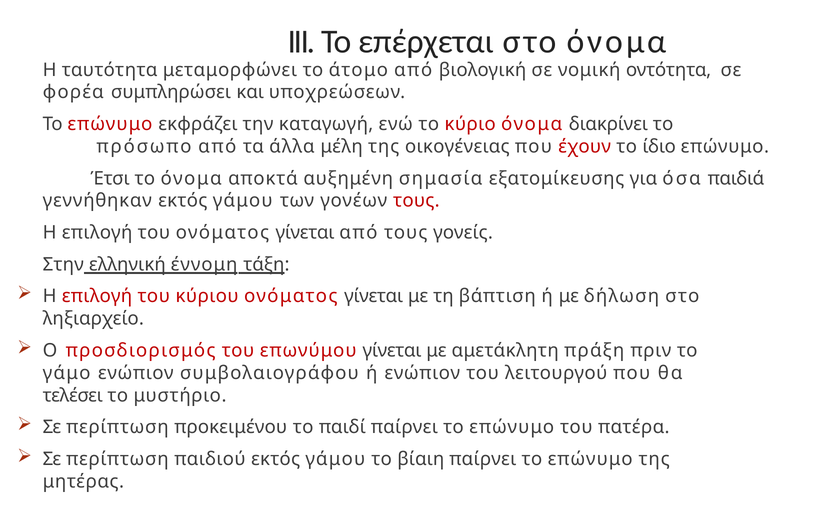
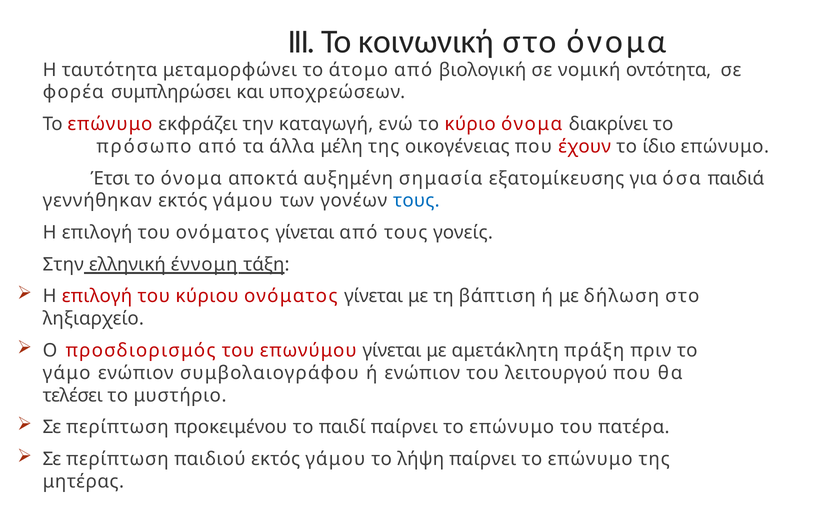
επέρχεται: επέρχεται -> κοινωνική (426, 42)
τους colour: red -> blue (416, 201)
βίαιη: βίαιη -> λήψη (421, 459)
